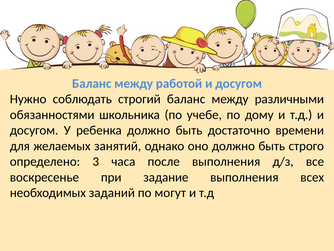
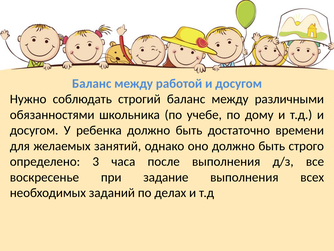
могут: могут -> делах (170, 192)
